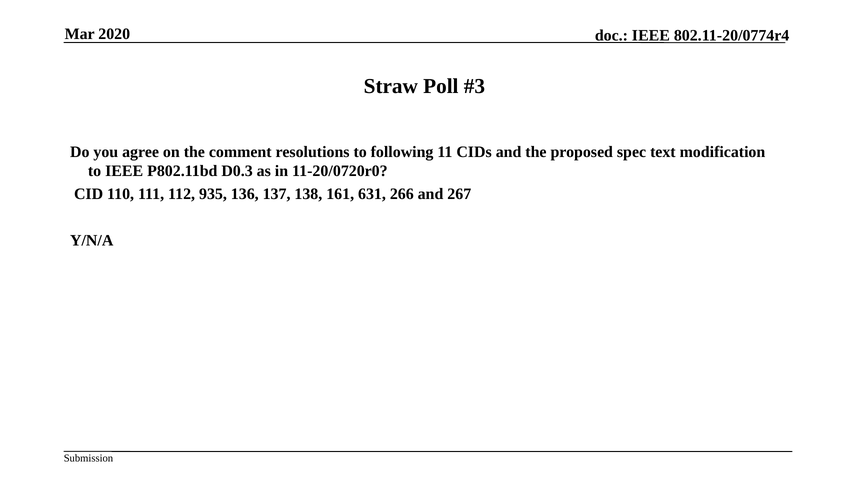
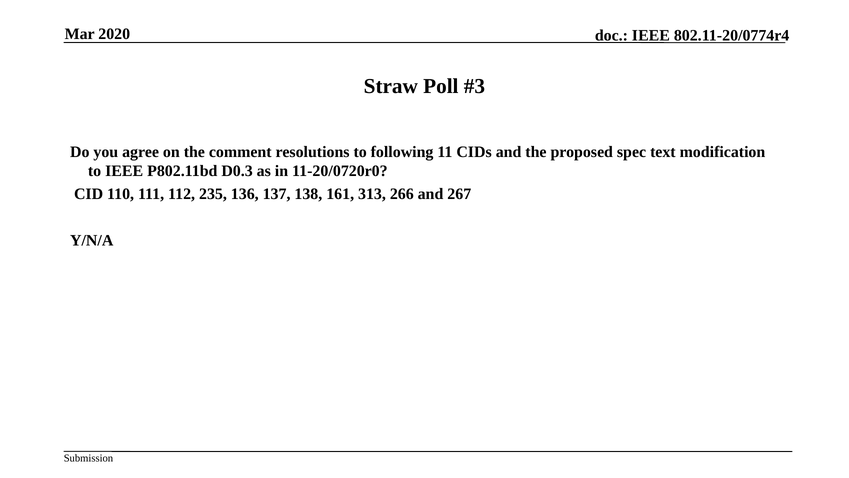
935: 935 -> 235 (213, 194)
631: 631 -> 313 (372, 194)
